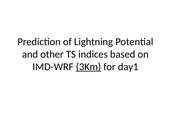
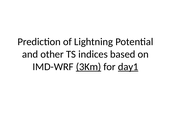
day1 underline: none -> present (128, 67)
